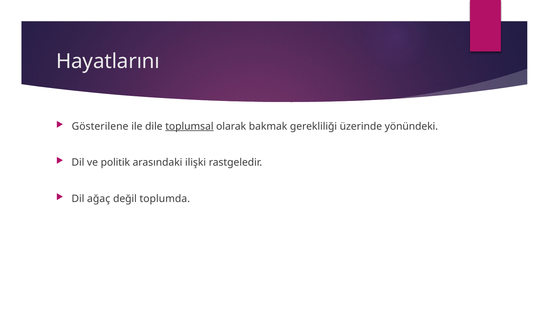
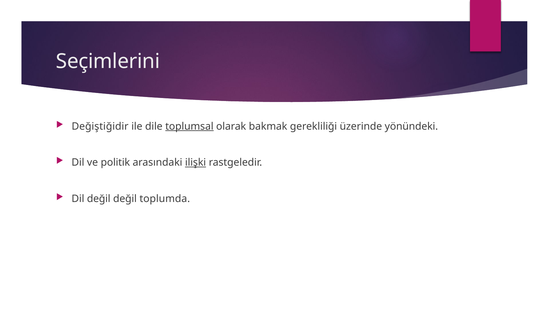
Hayatlarını: Hayatlarını -> Seçimlerini (108, 61)
Gösterilene: Gösterilene -> Değiştiğidir (100, 126)
ilişki underline: none -> present (196, 162)
Dil ağaç: ağaç -> değil (99, 198)
